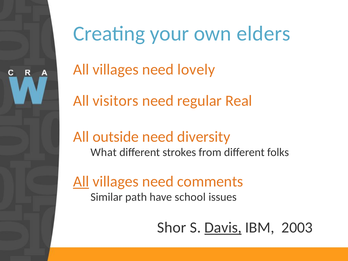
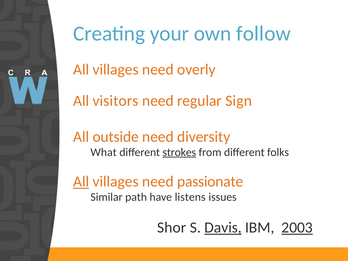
elders: elders -> follow (264, 34)
lovely: lovely -> overly (196, 69)
Real: Real -> Sign (239, 101)
strokes underline: none -> present (179, 152)
comments: comments -> passionate (210, 182)
school: school -> listens (190, 197)
2003 underline: none -> present (297, 228)
